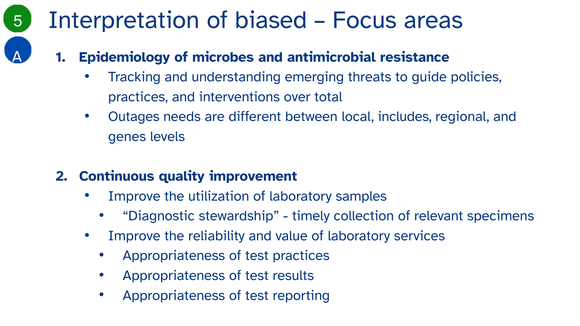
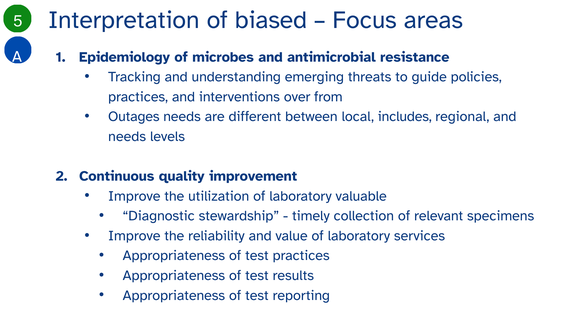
total: total -> from (328, 97)
genes: genes -> needs (127, 137)
samples: samples -> valuable (361, 196)
